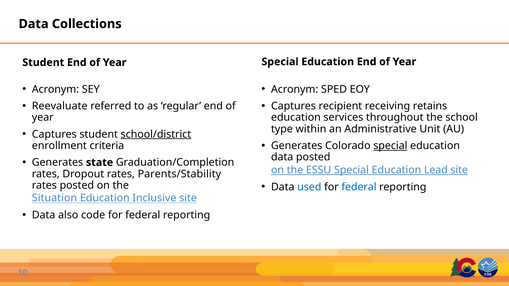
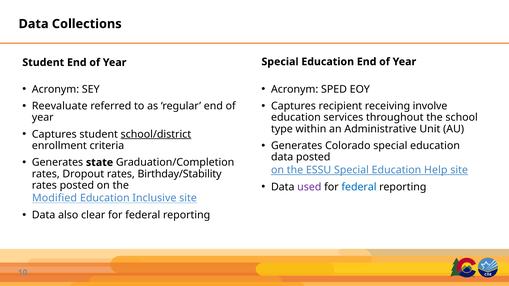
retains: retains -> involve (430, 106)
special underline: present -> none (390, 146)
Lead: Lead -> Help (436, 170)
Parents/Stability: Parents/Stability -> Birthday/Stability (180, 174)
used colour: blue -> purple (309, 187)
Situation: Situation -> Modified (55, 198)
code: code -> clear (93, 215)
